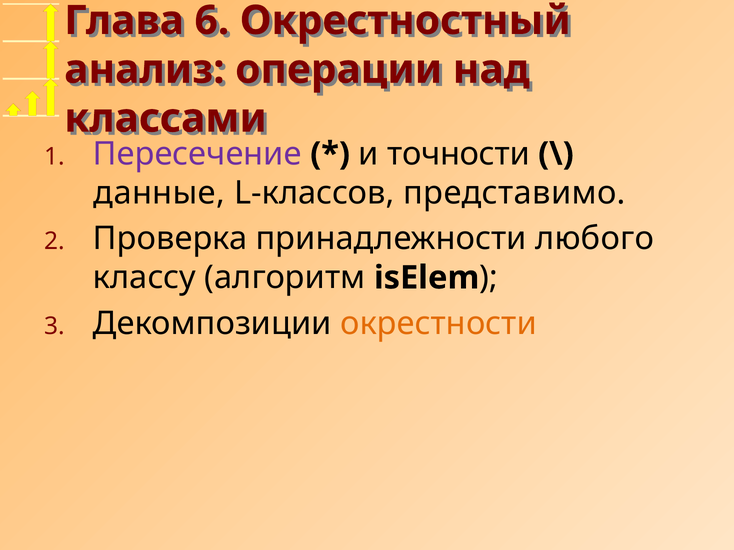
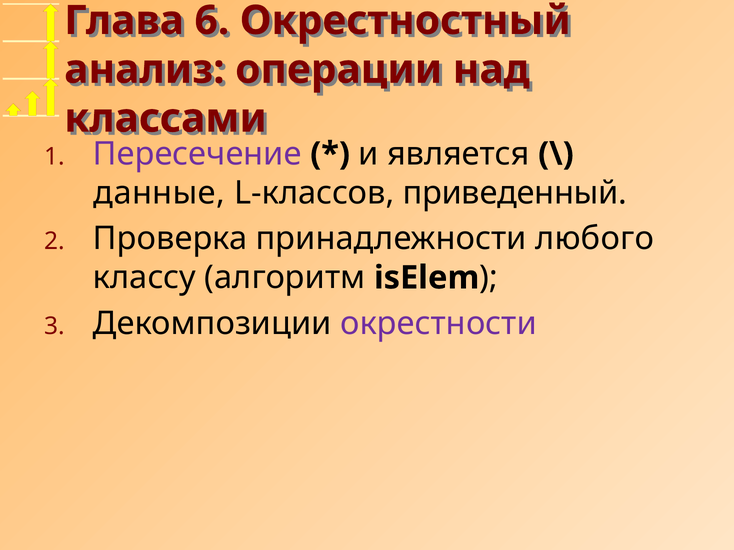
точности: точности -> является (458, 154)
представимо: представимо -> приведенный (515, 193)
окрестности colour: orange -> purple (439, 324)
